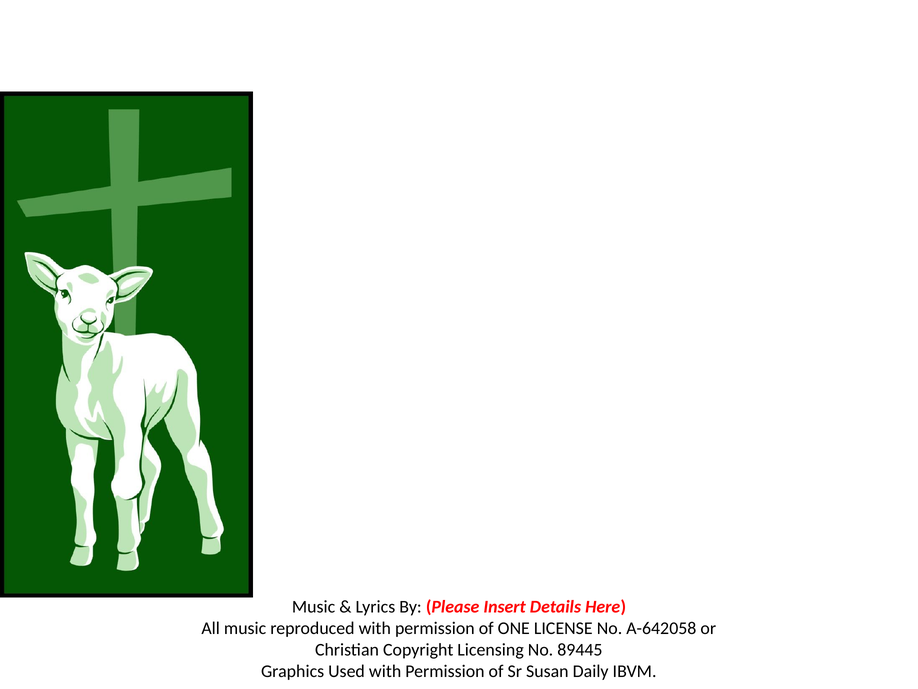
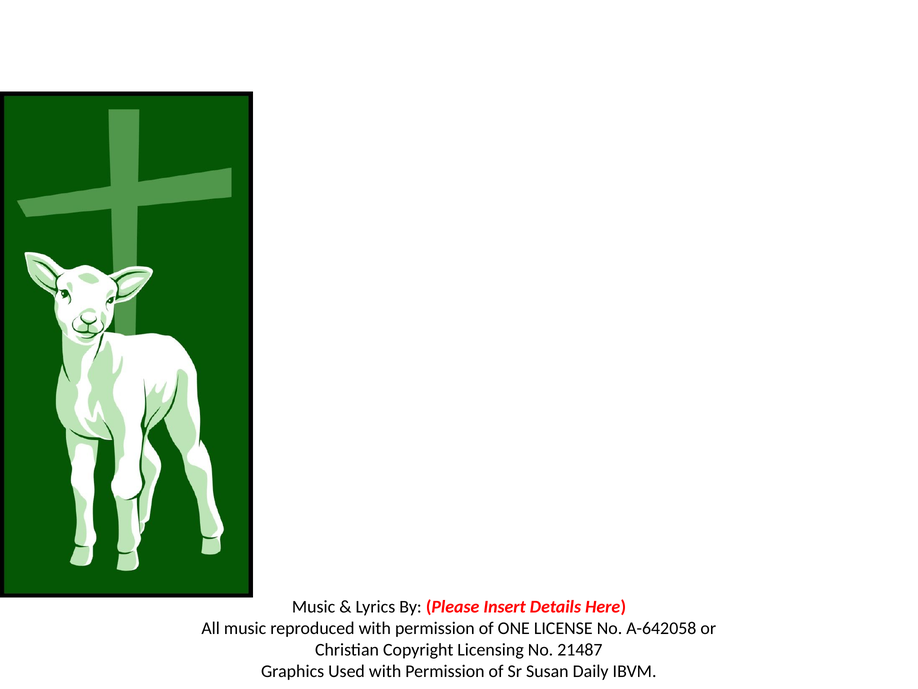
89445: 89445 -> 21487 (580, 649)
